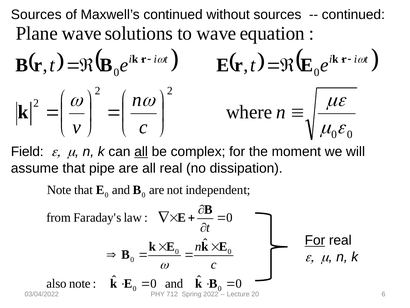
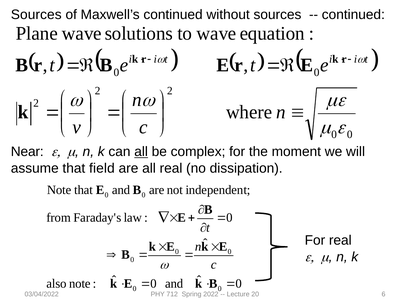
Field: Field -> Near (27, 152)
pipe: pipe -> field (102, 168)
For underline: present -> none (315, 240)
